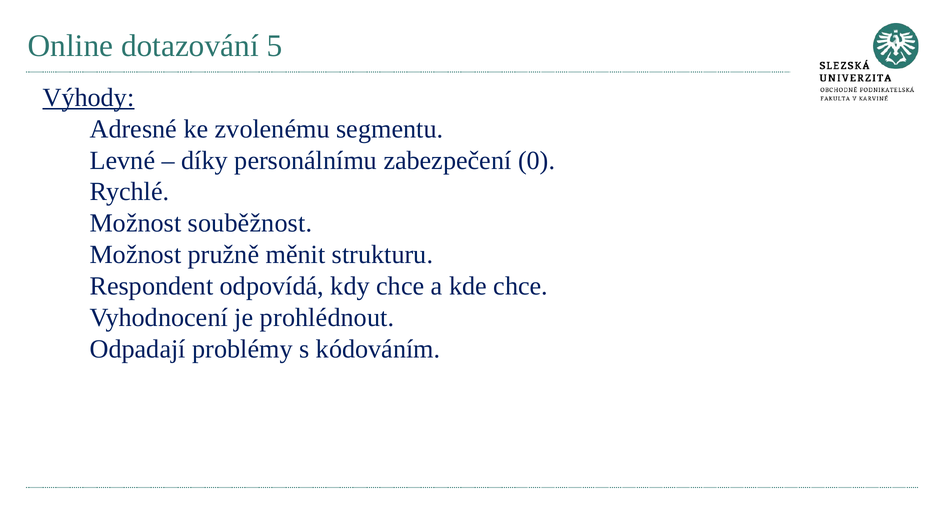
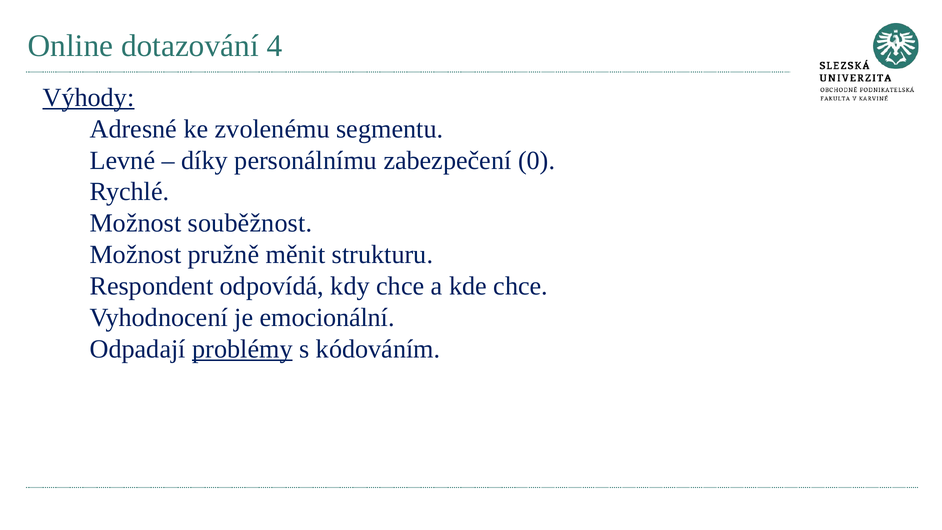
5: 5 -> 4 (274, 46)
prohlédnout: prohlédnout -> emocionální (327, 317)
problémy underline: none -> present (242, 349)
